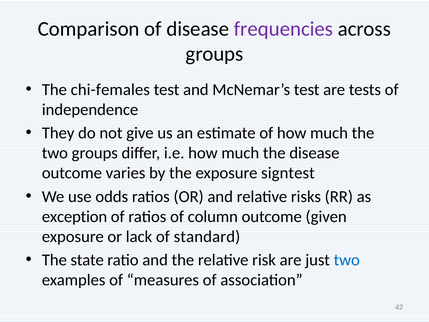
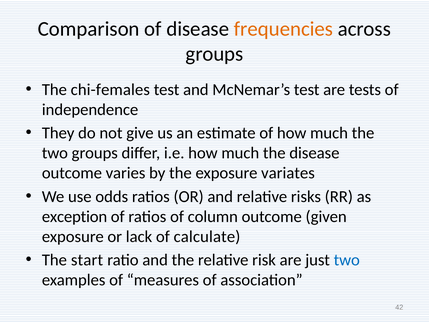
frequencies colour: purple -> orange (284, 29)
signtest: signtest -> variates (288, 173)
standard: standard -> calculate (207, 236)
state: state -> start (87, 260)
